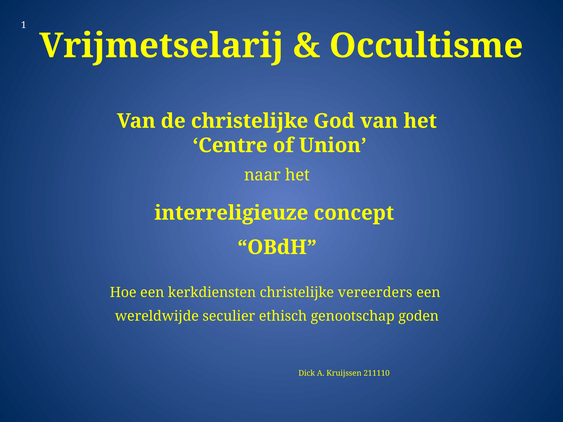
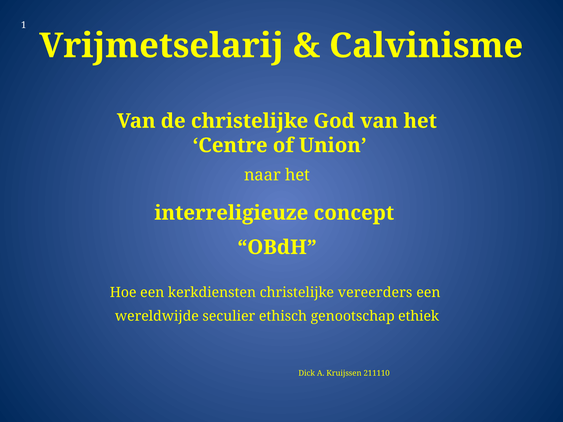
Occultisme: Occultisme -> Calvinisme (426, 46)
goden: goden -> ethiek (419, 316)
